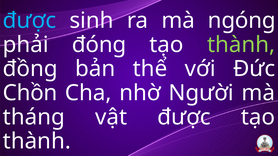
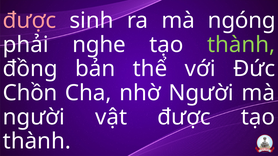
được colour: light blue -> pink (29, 21)
đóng: đóng -> nghe (99, 45)
tháng: tháng -> người (34, 117)
